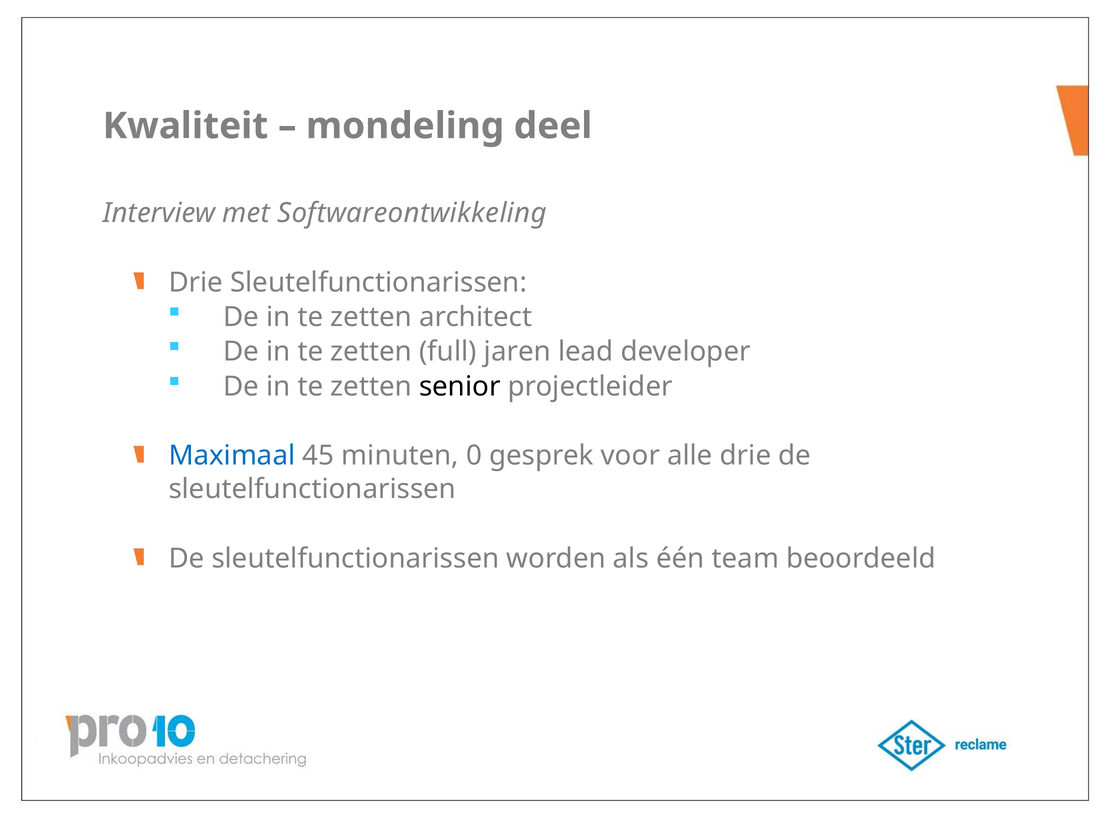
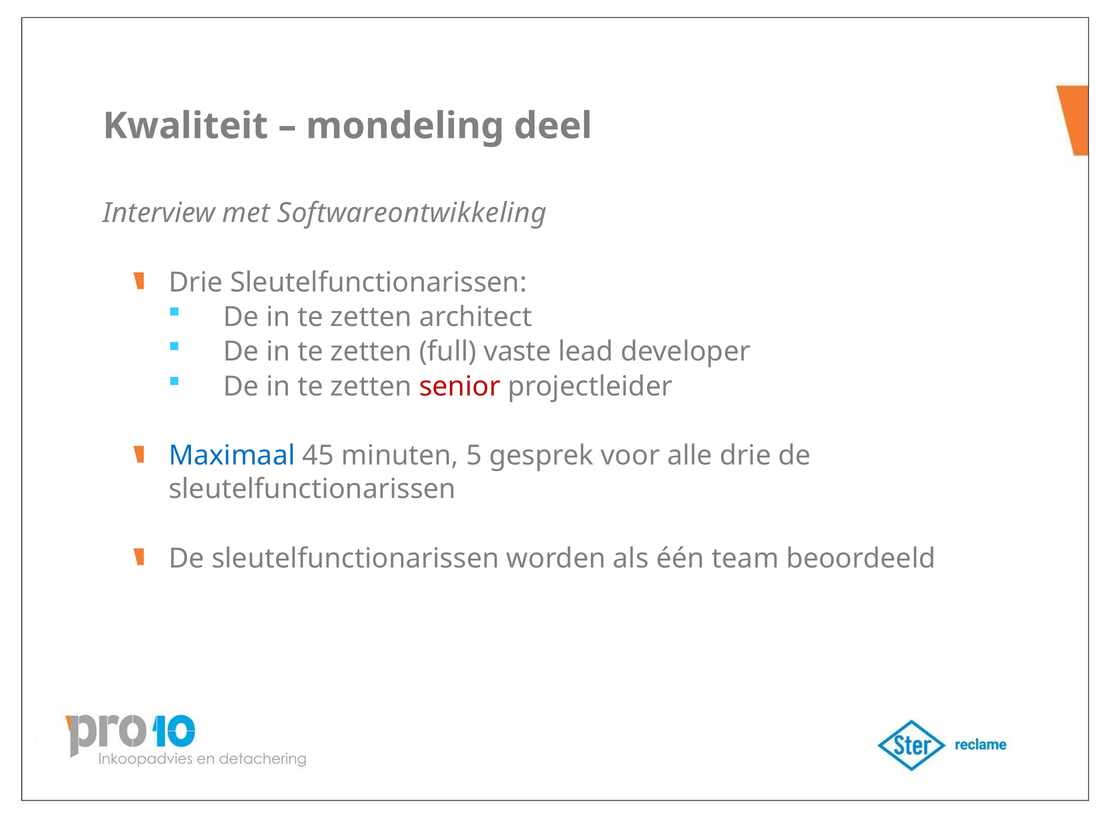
jaren: jaren -> vaste (517, 352)
senior colour: black -> red (460, 387)
0: 0 -> 5 (474, 456)
